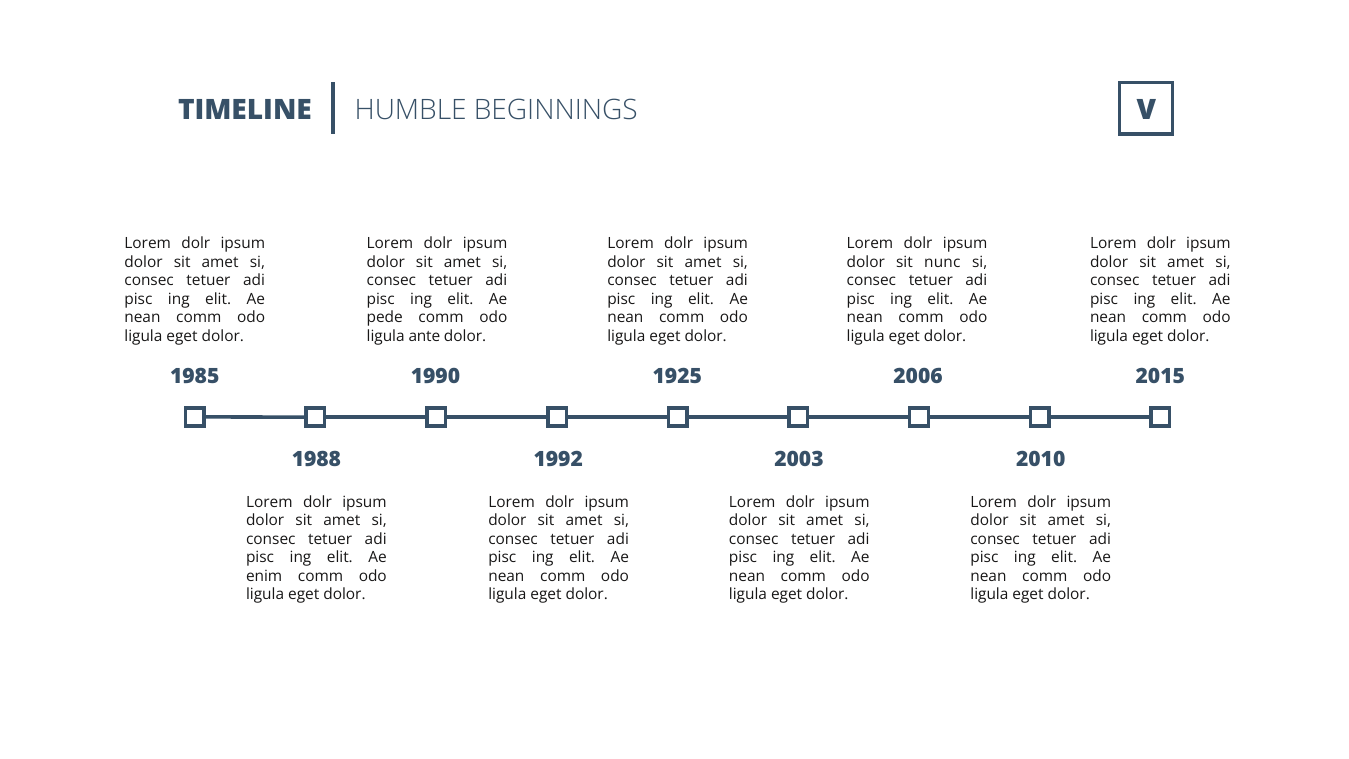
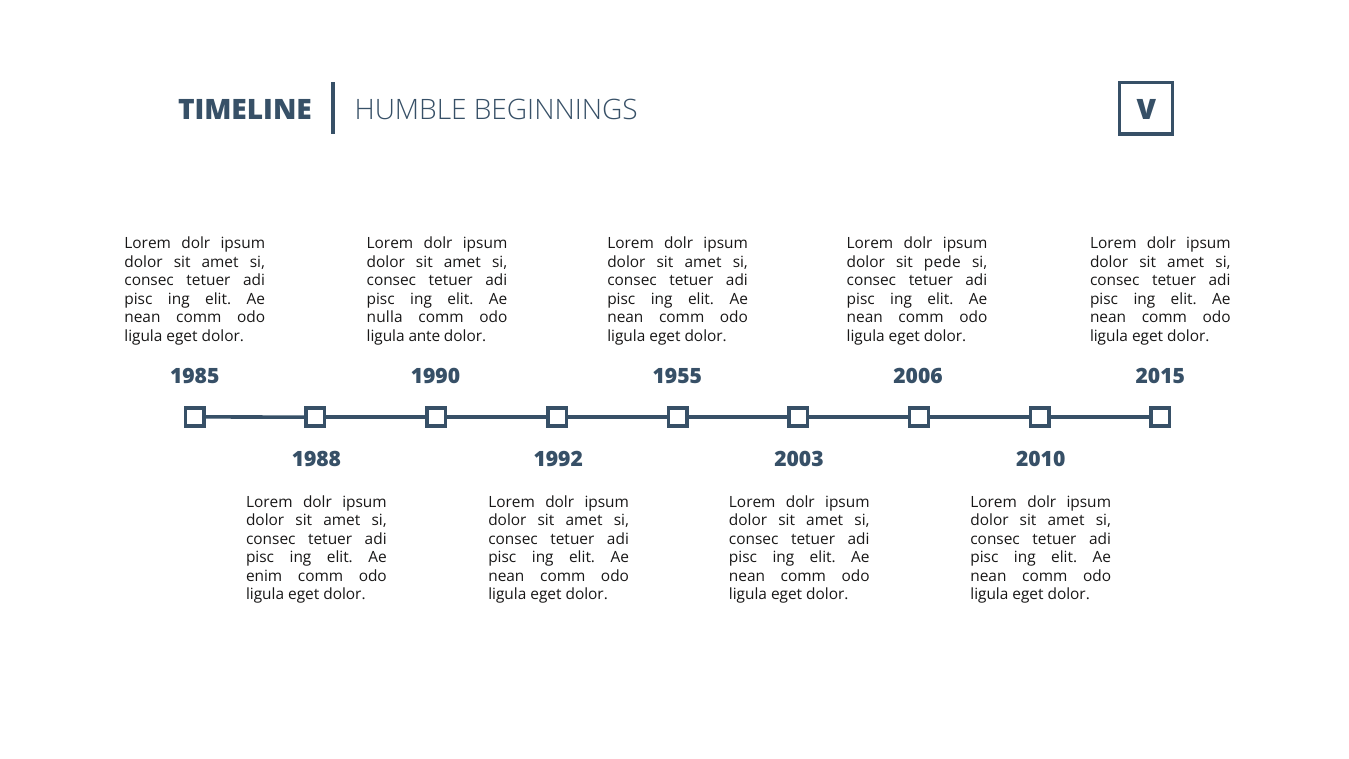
nunc: nunc -> pede (942, 262)
pede: pede -> nulla (385, 318)
1925: 1925 -> 1955 (677, 376)
